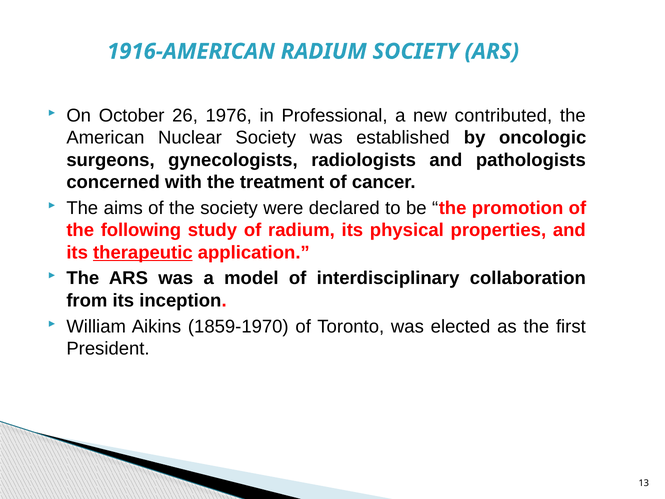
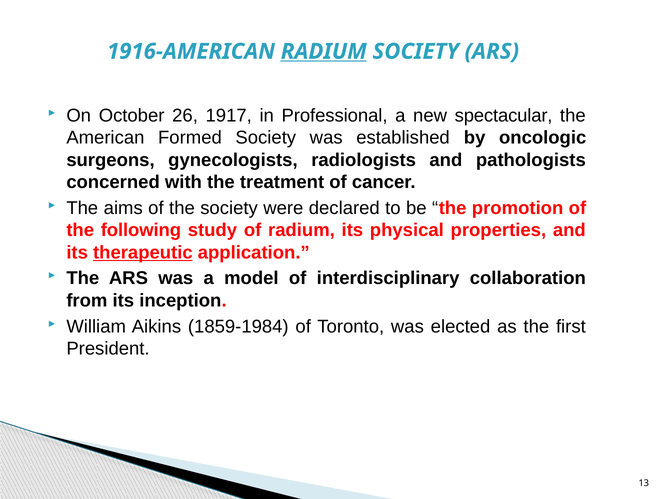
RADIUM underline: none -> present (324, 51)
1976: 1976 -> 1917 (229, 115)
contributed: contributed -> spectacular (504, 115)
Nuclear: Nuclear -> Formed (190, 138)
1859-1970: 1859-1970 -> 1859-1984 (238, 326)
